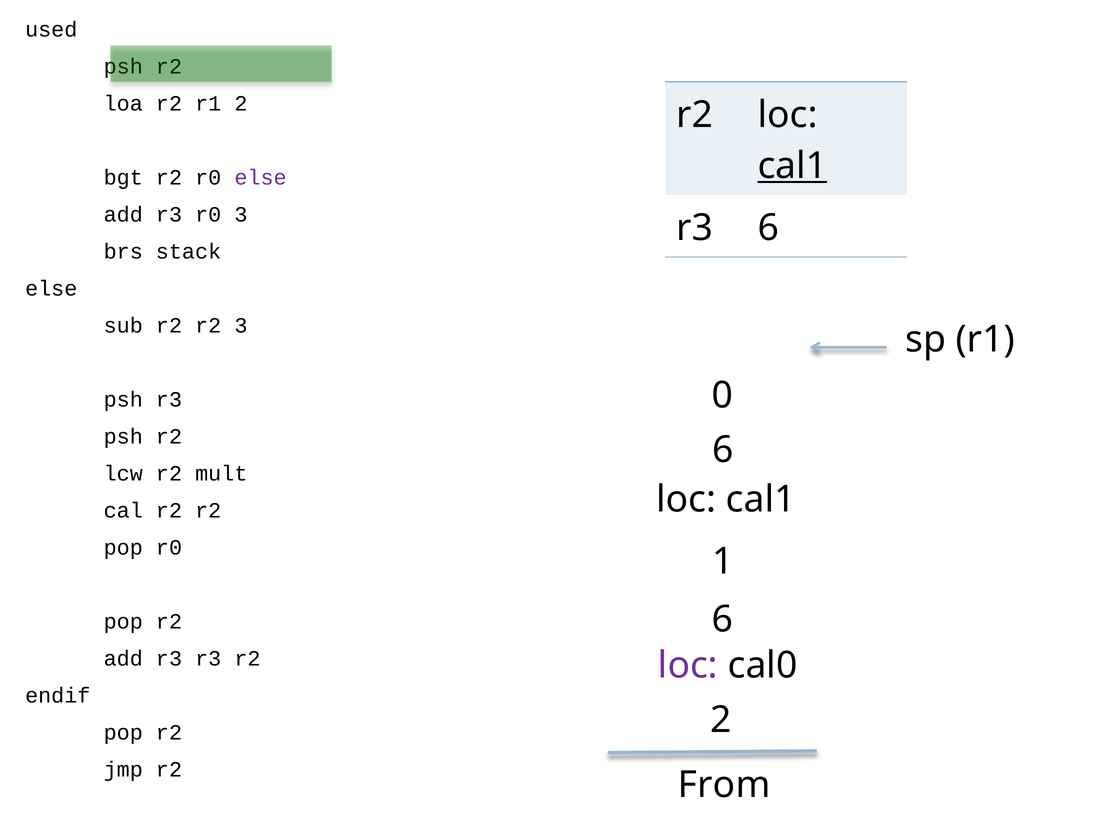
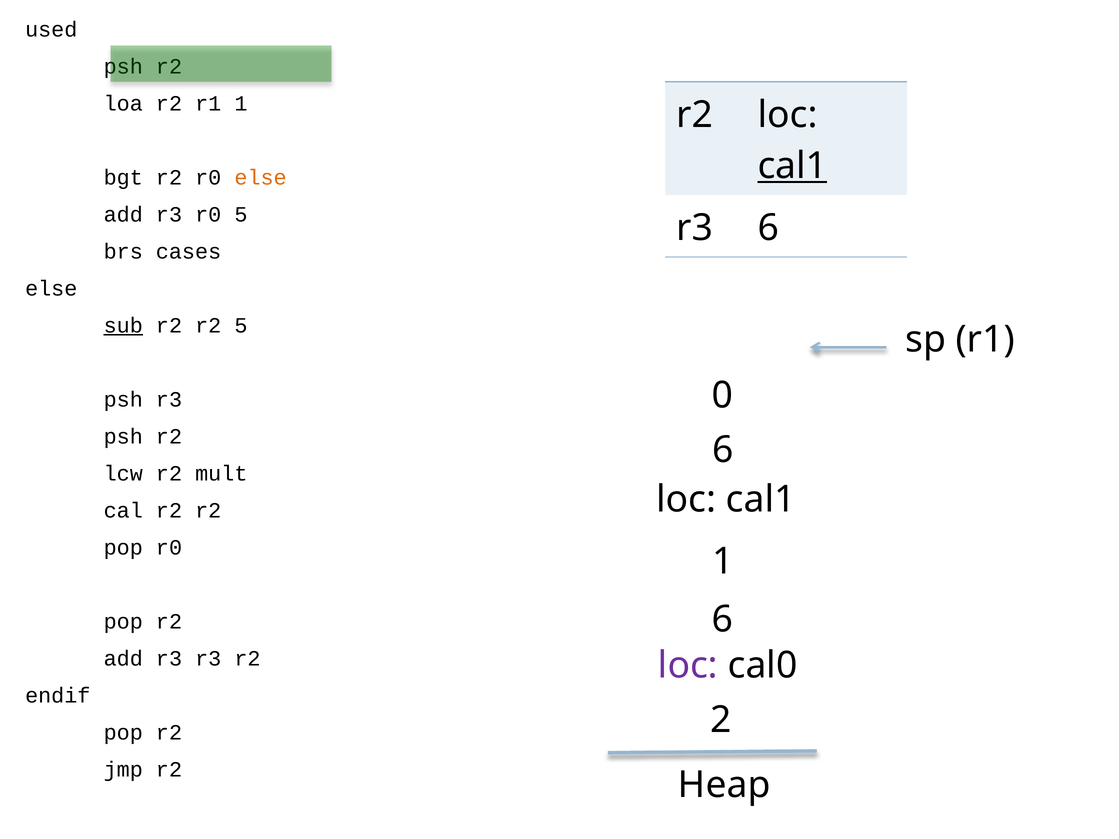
r2 r1 2: 2 -> 1 (241, 103)
else colour: purple -> orange (261, 177)
r0 3: 3 -> 5 (241, 214)
stack: stack -> cases (189, 251)
sub underline: none -> present (123, 325)
r2 3: 3 -> 5 (241, 325)
From: From -> Heap (724, 785)
